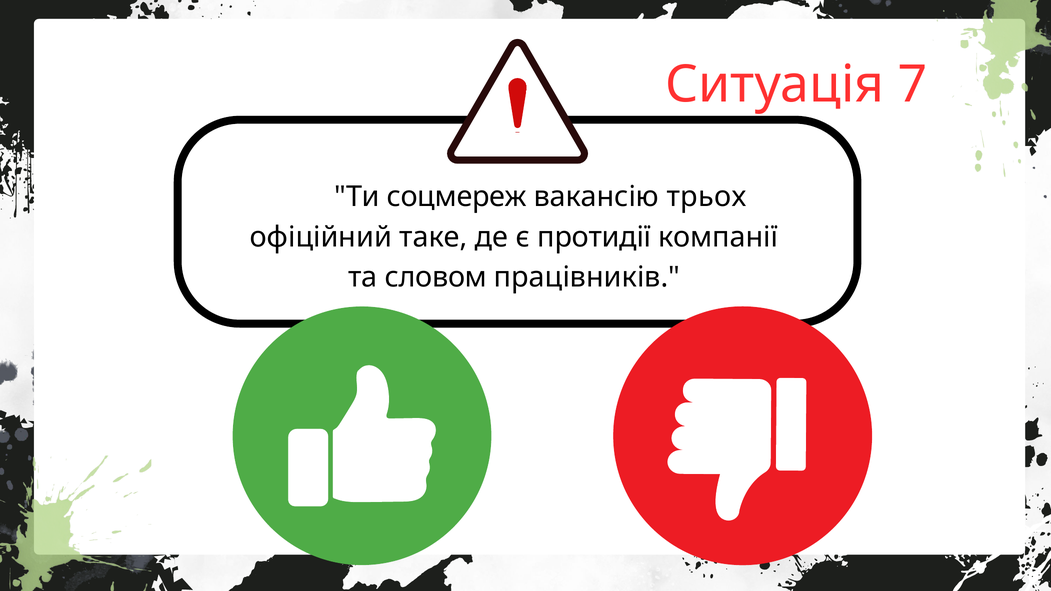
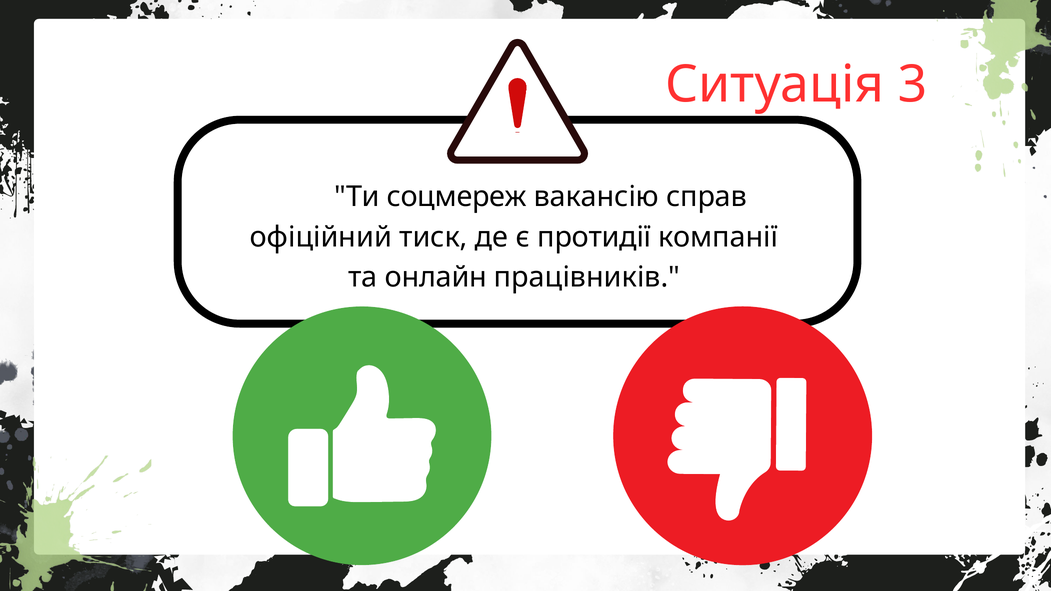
7: 7 -> 3 (913, 85)
трьох: трьох -> справ (707, 197)
таке: таке -> тиск (433, 237)
словом: словом -> онлайн (436, 278)
